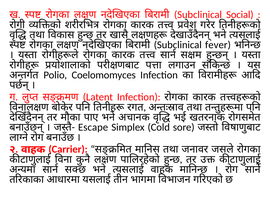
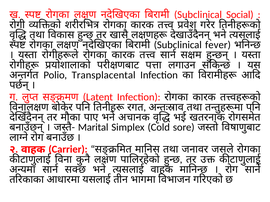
Coelomomyces: Coelomomyces -> Transplacental (104, 75)
Escape: Escape -> Marital (93, 128)
